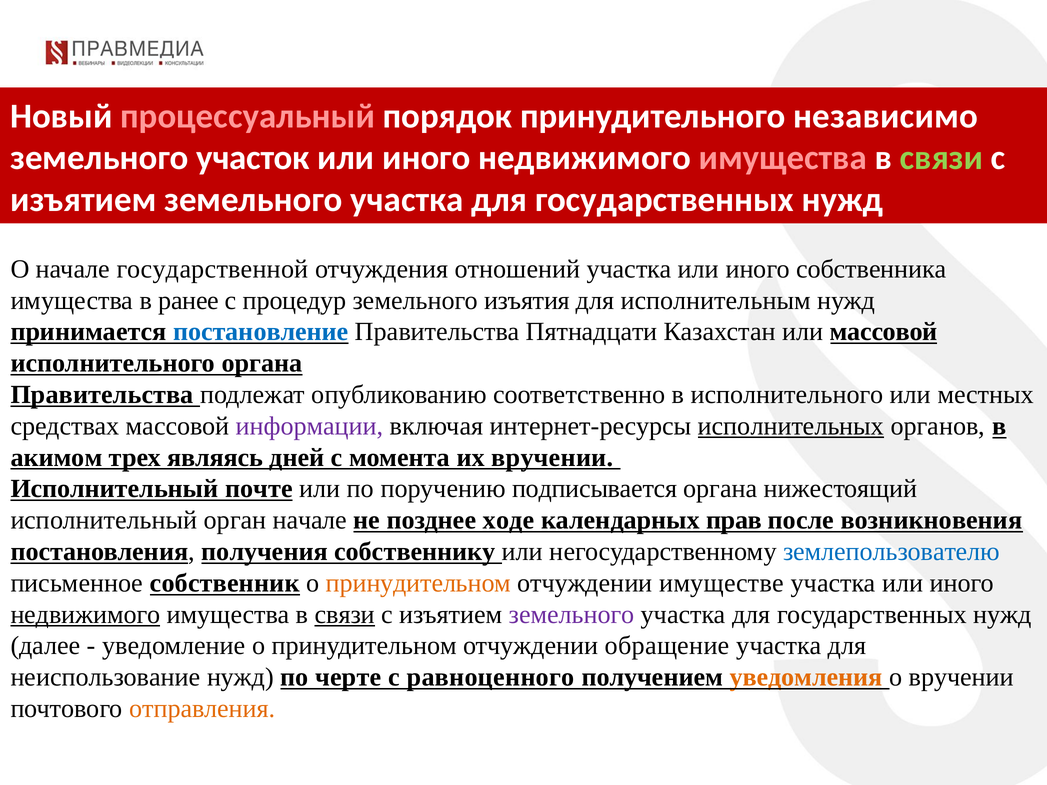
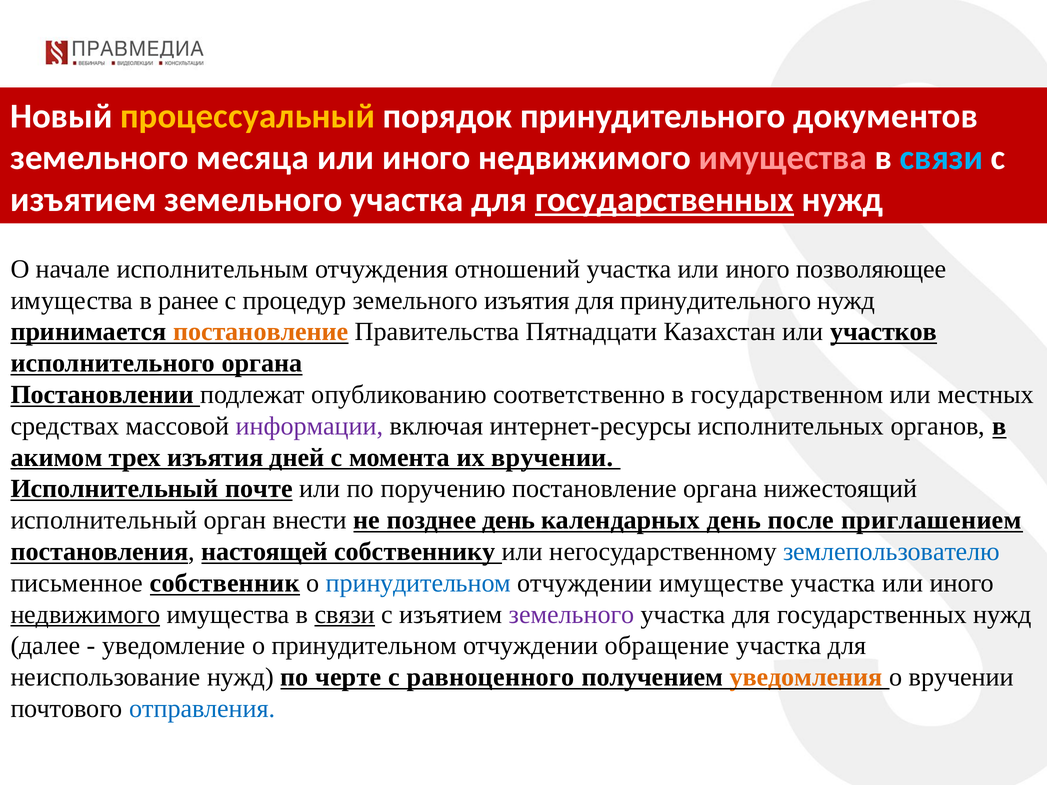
процессуальный colour: pink -> yellow (248, 116)
независимо: независимо -> документов (886, 116)
участок: участок -> месяца (253, 158)
связи colour: light green -> light blue (941, 158)
государственных underline: none -> present (665, 200)
государственной: государственной -> исполнительным (213, 269)
собственника: собственника -> позволяющее (871, 269)
для исполнительным: исполнительным -> принудительного (716, 300)
постановление colour: blue -> orange (261, 332)
или массовой: массовой -> участков (884, 332)
Правительства: Правительства -> Постановлении (102, 395)
в исполнительного: исполнительного -> государственном (787, 395)
исполнительных underline: present -> none (791, 426)
трех являясь: являясь -> изъятия (215, 458)
поручению подписывается: подписывается -> постановление (595, 489)
орган начале: начале -> внести (310, 520)
позднее ходе: ходе -> день (509, 520)
календарных прав: прав -> день (734, 520)
возникновения: возникновения -> приглашением (931, 520)
получения: получения -> настоящей (265, 552)
принудительном colour: orange -> blue (418, 583)
отправления colour: orange -> blue (202, 709)
